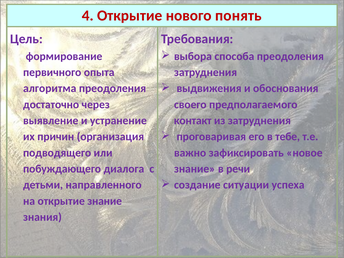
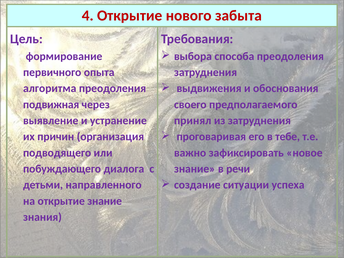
понять: понять -> забыта (238, 16)
достаточно: достаточно -> подвижная (51, 105)
контакт: контакт -> принял (193, 121)
